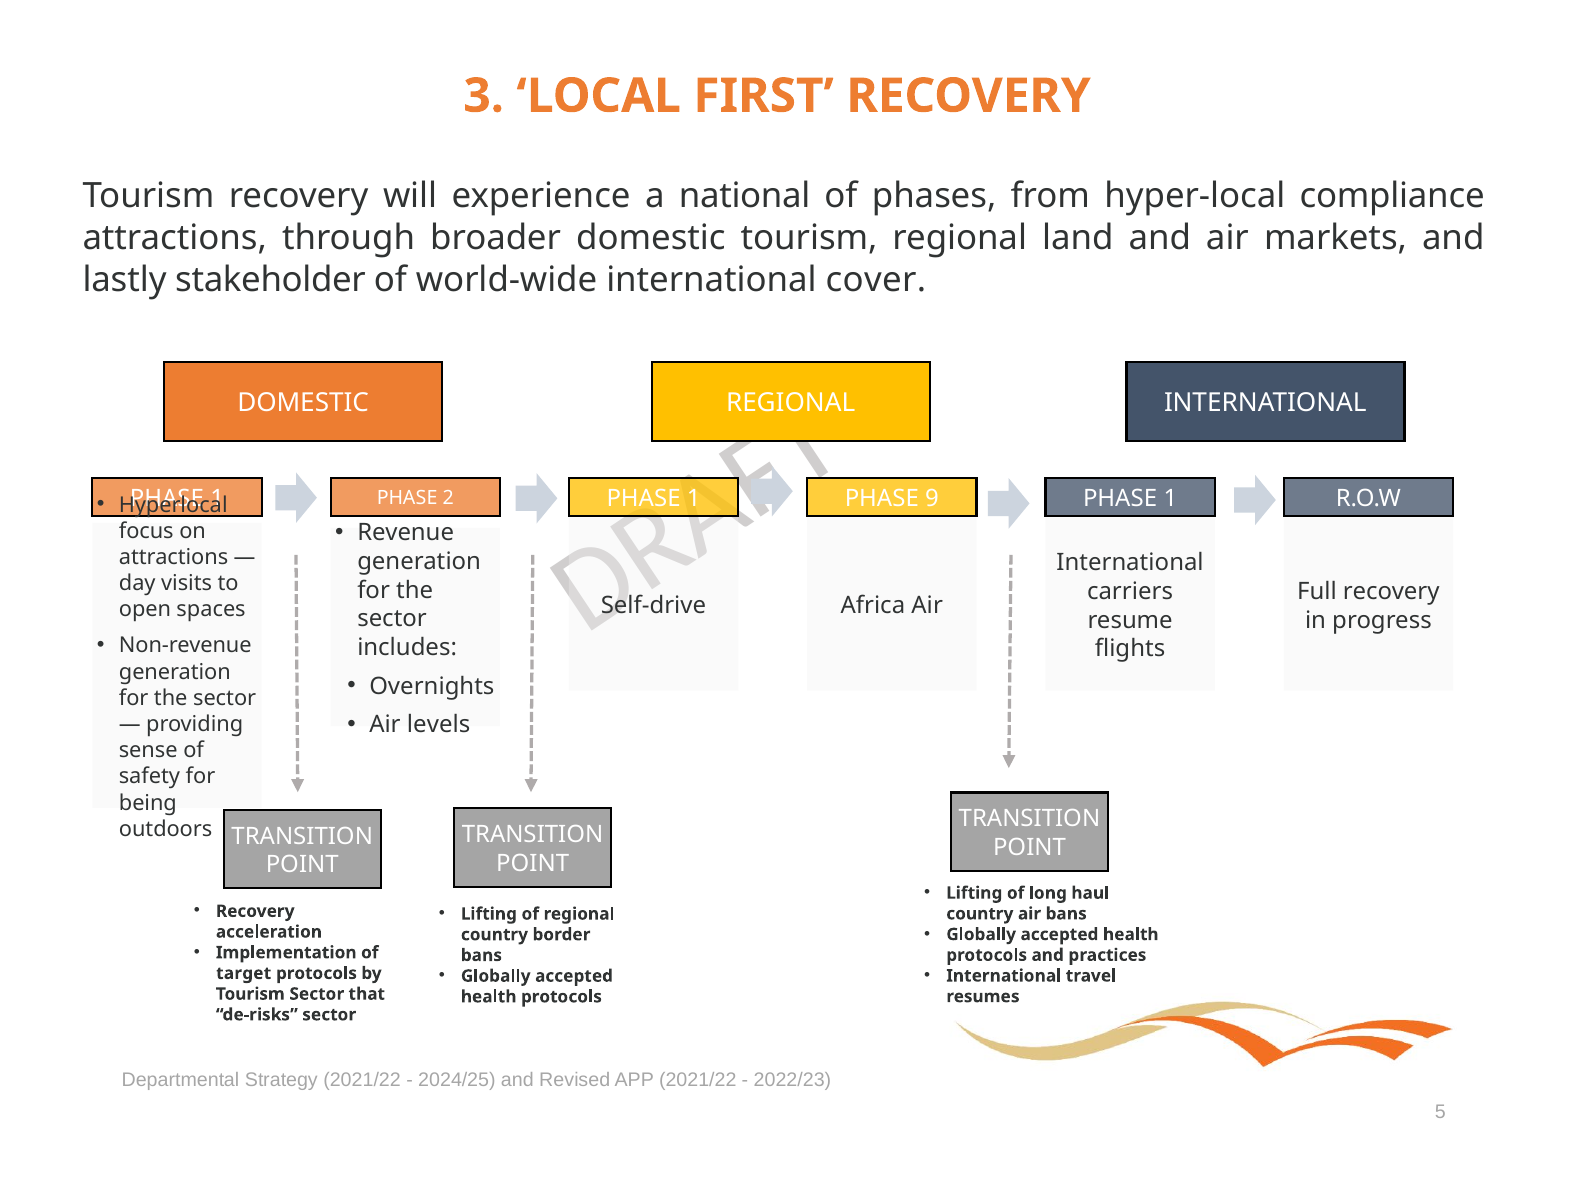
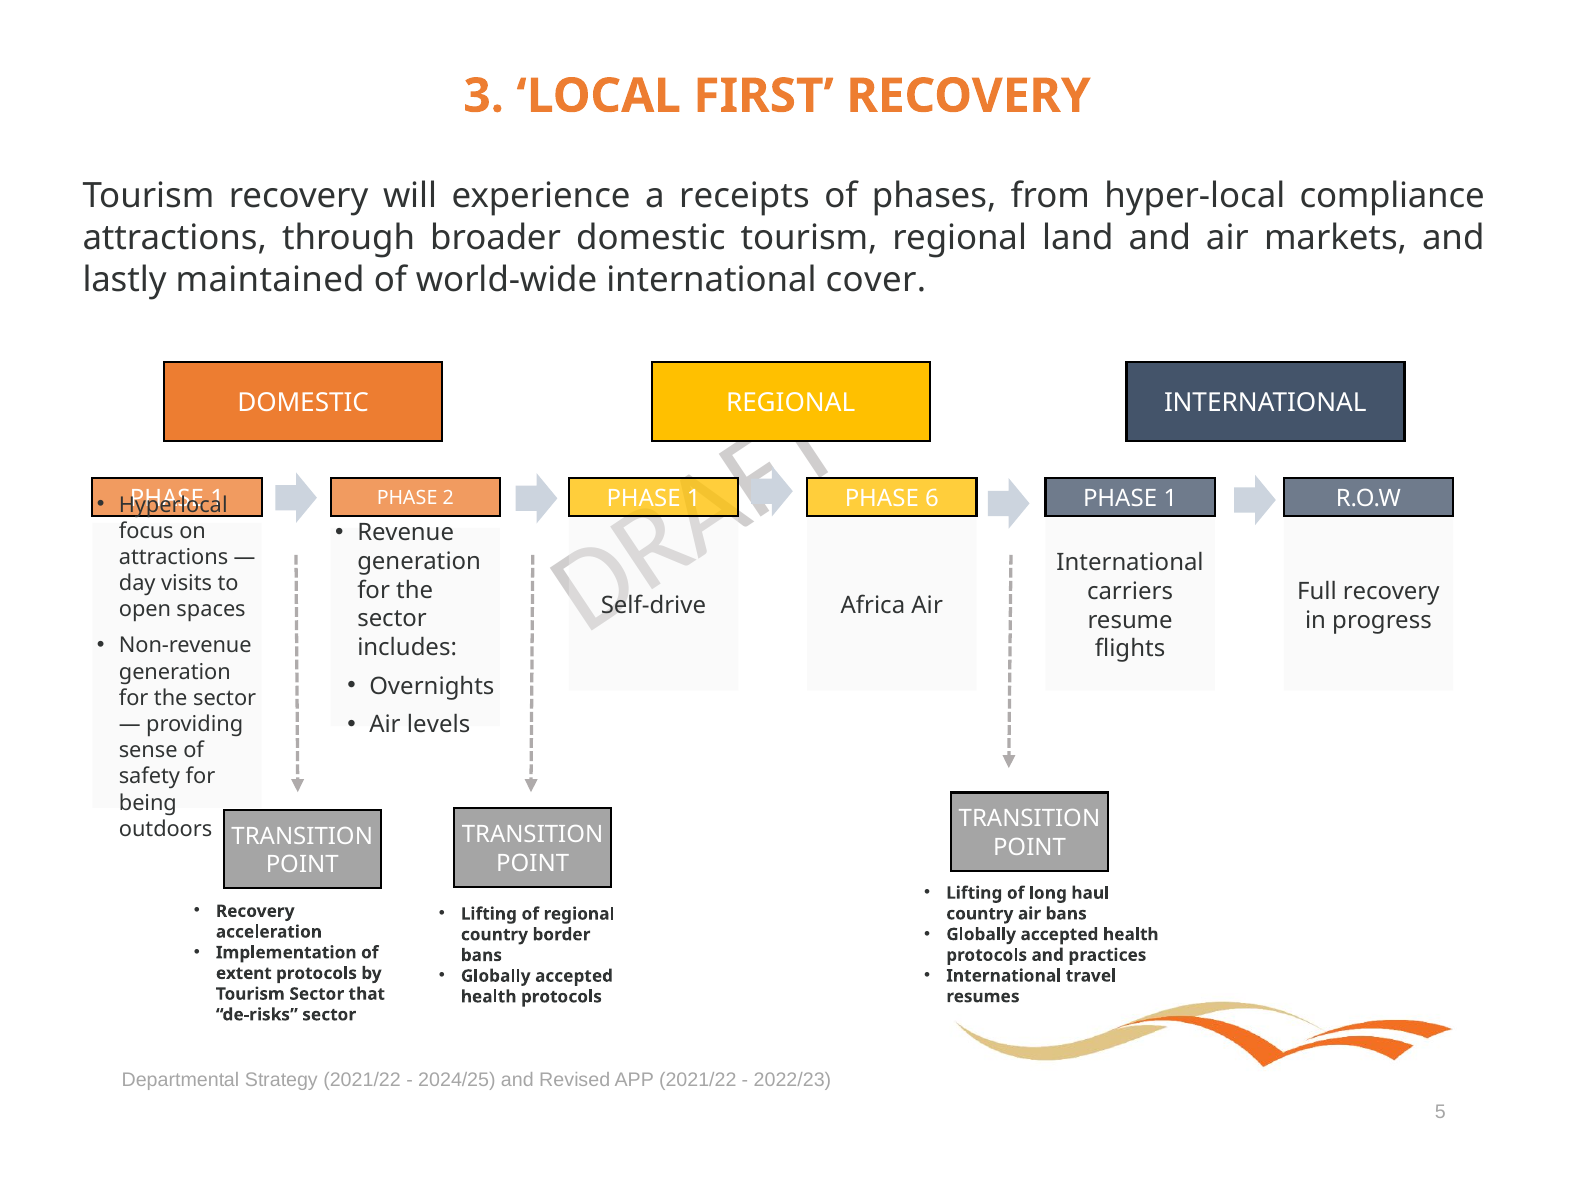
national: national -> receipts (744, 196)
stakeholder: stakeholder -> maintained (270, 279)
9: 9 -> 6 (932, 499)
target: target -> extent (244, 973)
